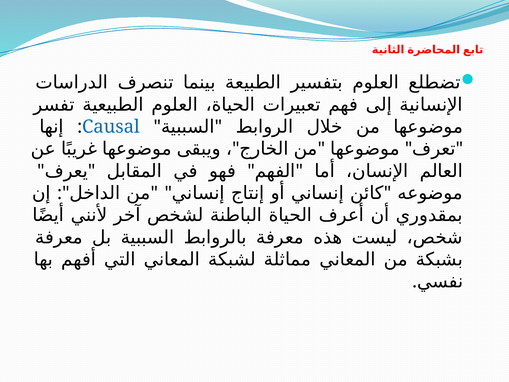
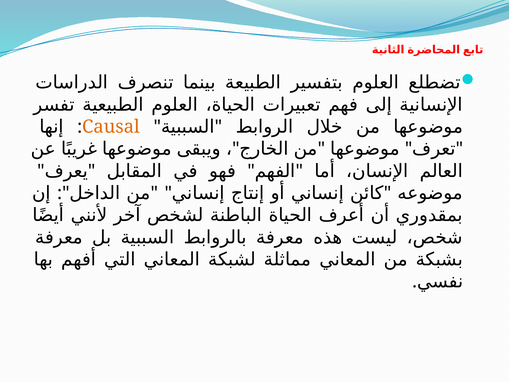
Causal colour: blue -> orange (111, 127)
